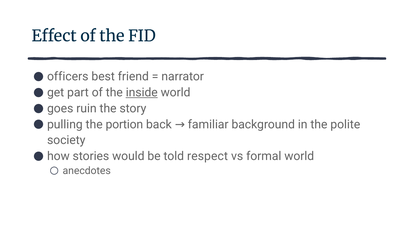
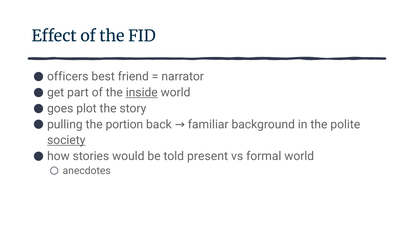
ruin: ruin -> plot (86, 108)
society underline: none -> present (66, 140)
respect: respect -> present (208, 156)
